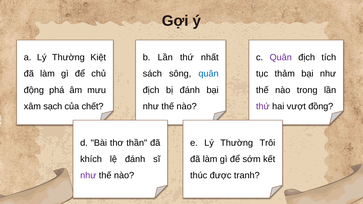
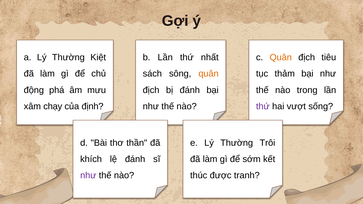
Quân colour: purple -> orange (281, 57)
tích: tích -> tiêu (329, 57)
quân colour: blue -> orange (209, 74)
sạch: sạch -> chạy (53, 106)
chết: chết -> định (93, 106)
đồng: đồng -> sống (321, 106)
